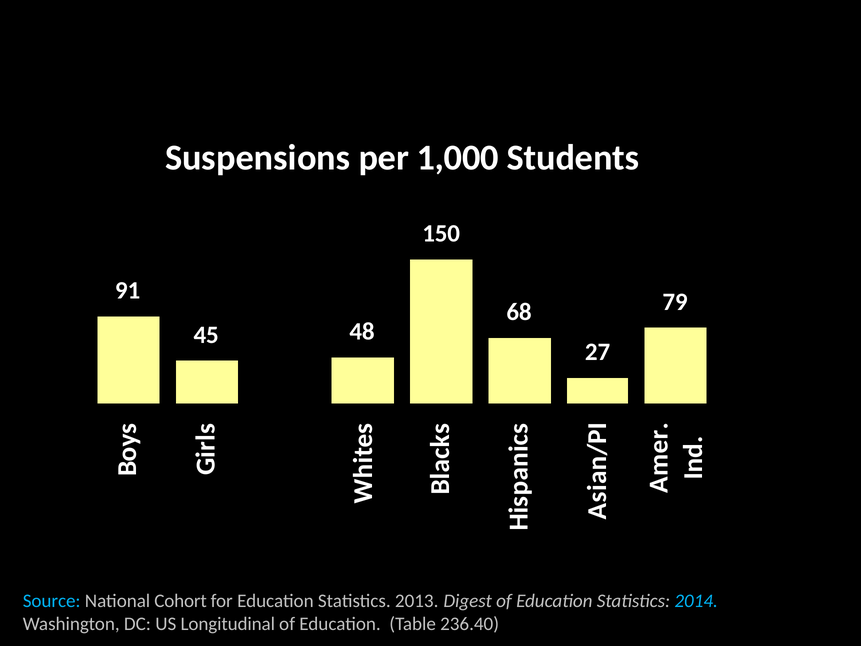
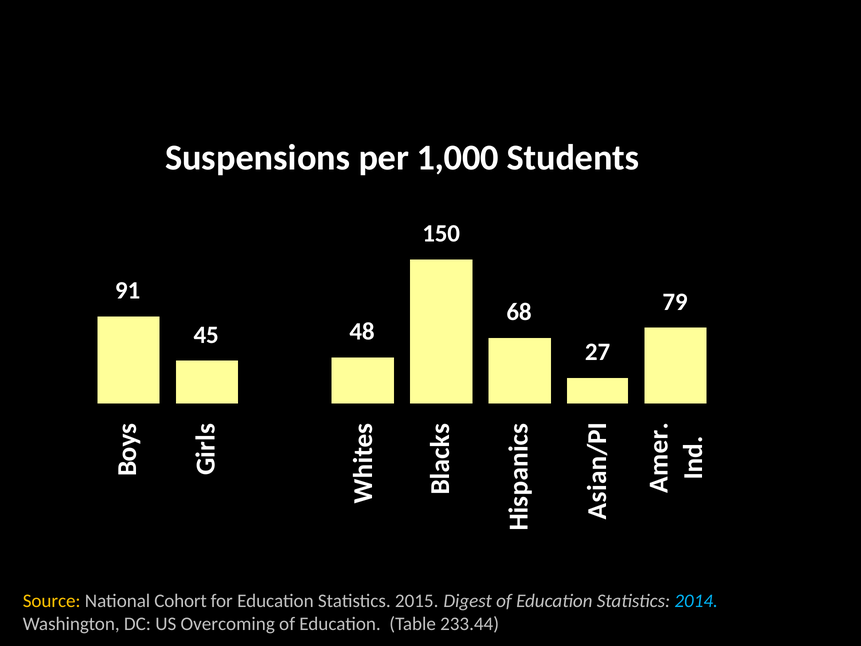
Source colour: light blue -> yellow (52, 601)
2013: 2013 -> 2015 (417, 601)
Longitudinal: Longitudinal -> Overcoming (228, 623)
236.40: 236.40 -> 233.44 (470, 623)
